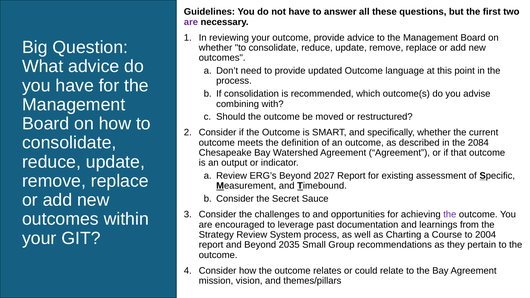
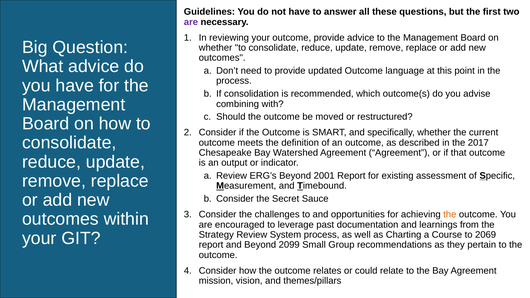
2084: 2084 -> 2017 (478, 143)
2027: 2027 -> 2001 (324, 176)
the colour: purple -> orange (450, 215)
2004: 2004 -> 2069 (486, 235)
2035: 2035 -> 2099 (289, 245)
